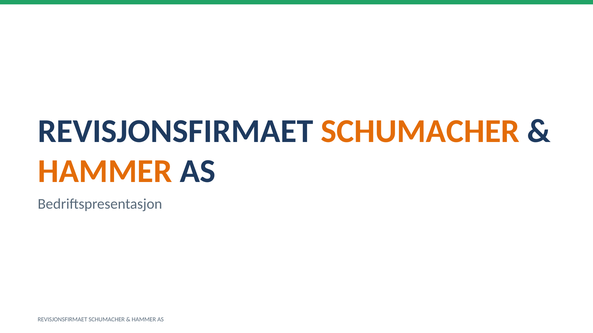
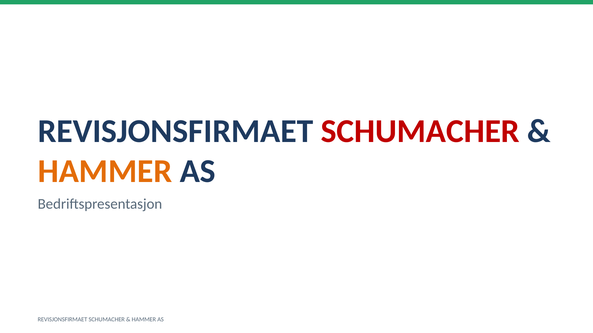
SCHUMACHER colour: orange -> red (420, 132)
